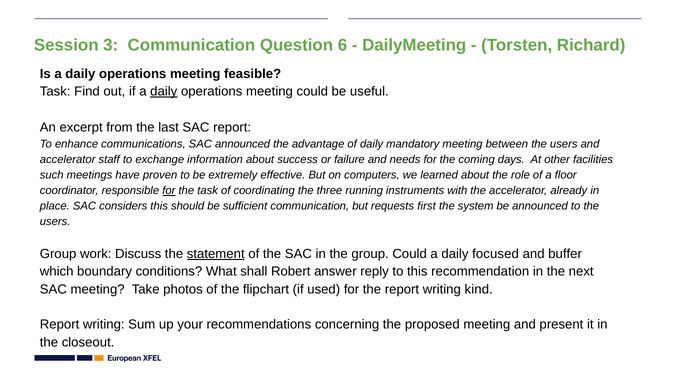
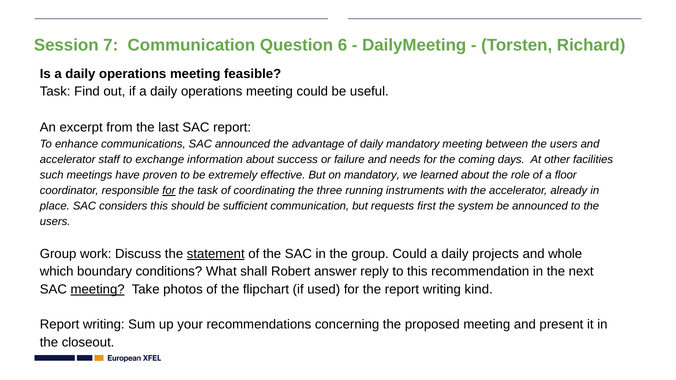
3: 3 -> 7 (111, 45)
daily underline: present -> none (164, 91)
on computers: computers -> mandatory (372, 175)
focused: focused -> projects (496, 254)
buffer: buffer -> whole (565, 254)
meeting underline: none -> present (98, 289)
